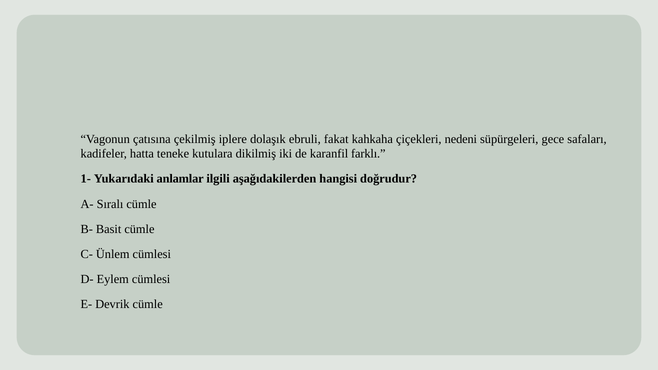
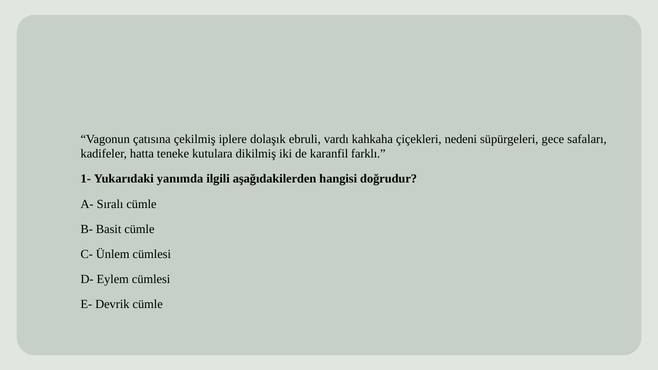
fakat: fakat -> vardı (336, 139)
anlamlar: anlamlar -> yanımda (180, 179)
